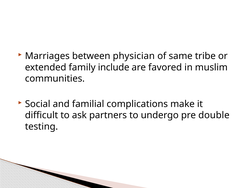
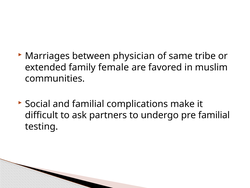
include: include -> female (114, 67)
pre double: double -> familial (214, 115)
